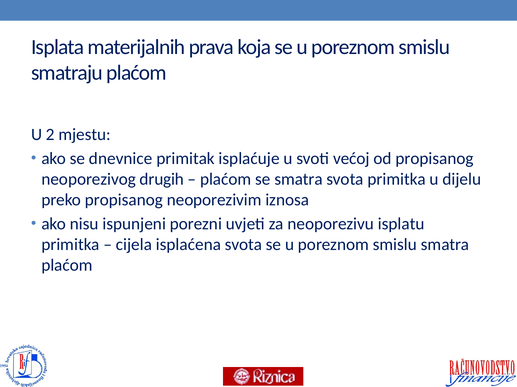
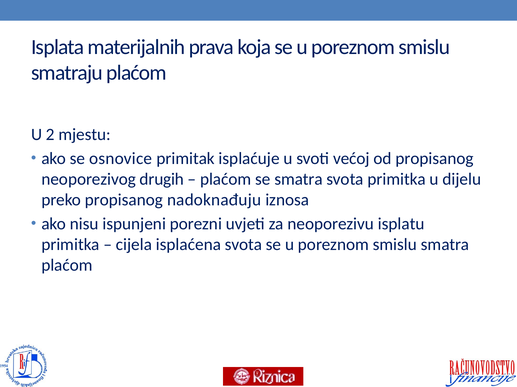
dnevnice: dnevnice -> osnovice (121, 159)
neoporezivim: neoporezivim -> nadoknađuju (214, 200)
